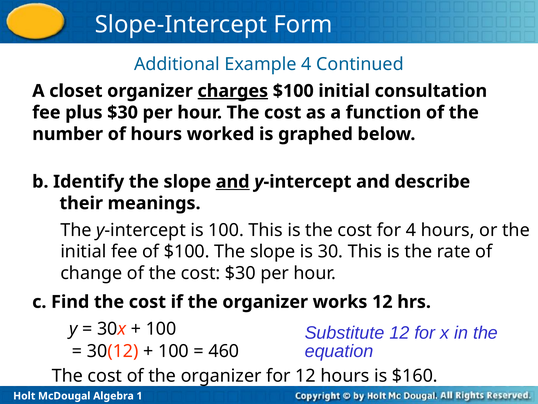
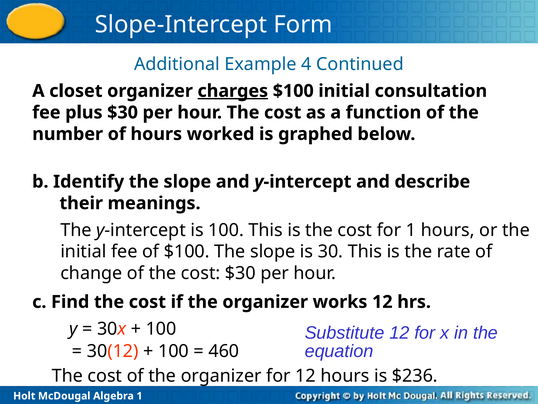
and underline: present -> none (233, 181)
for 4: 4 -> 1 (411, 230)
$160: $160 -> $236 (415, 375)
